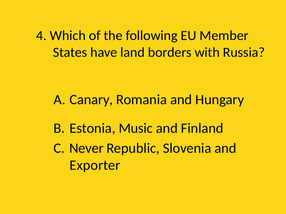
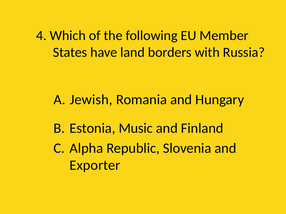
Canary: Canary -> Jewish (91, 100)
Never: Never -> Alpha (86, 148)
